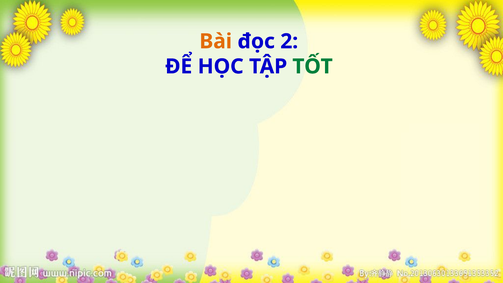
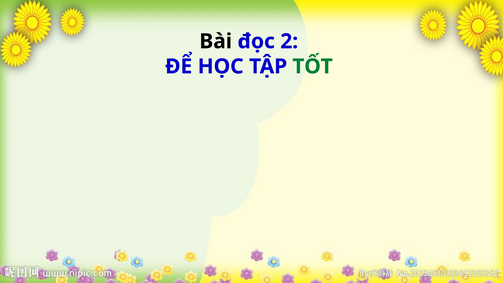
Bài colour: orange -> black (216, 41)
